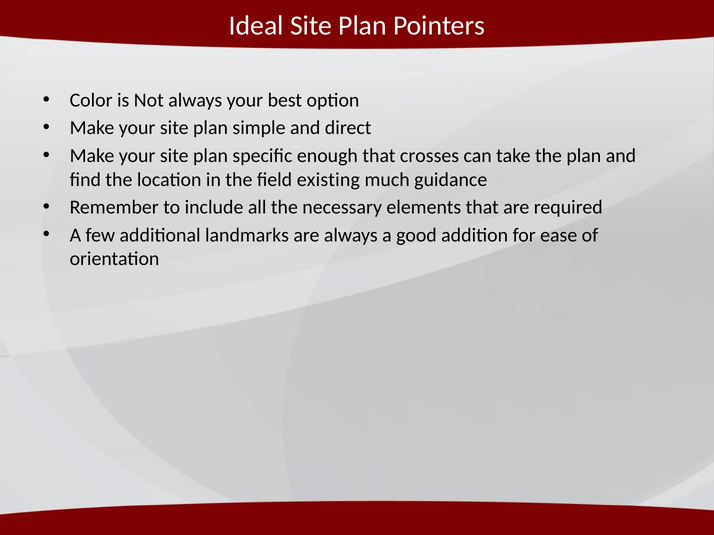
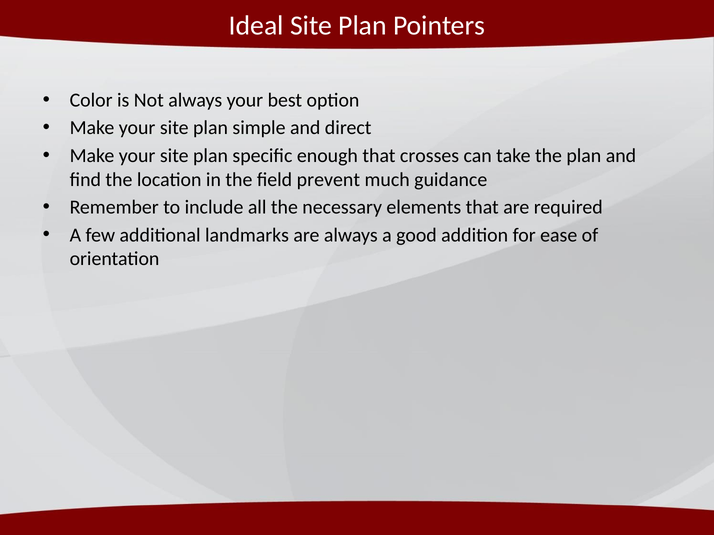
existing: existing -> prevent (328, 180)
